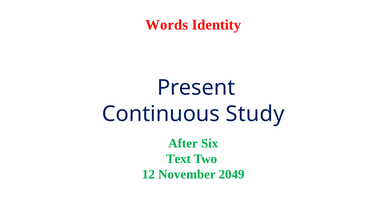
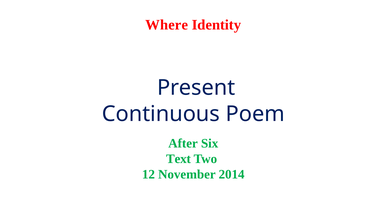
Words: Words -> Where (167, 25)
Study: Study -> Poem (255, 114)
2049: 2049 -> 2014 (232, 175)
